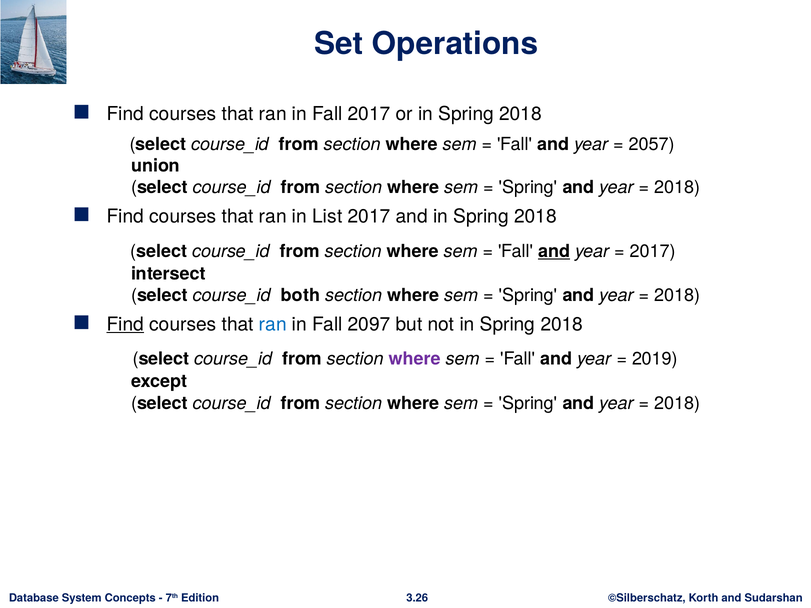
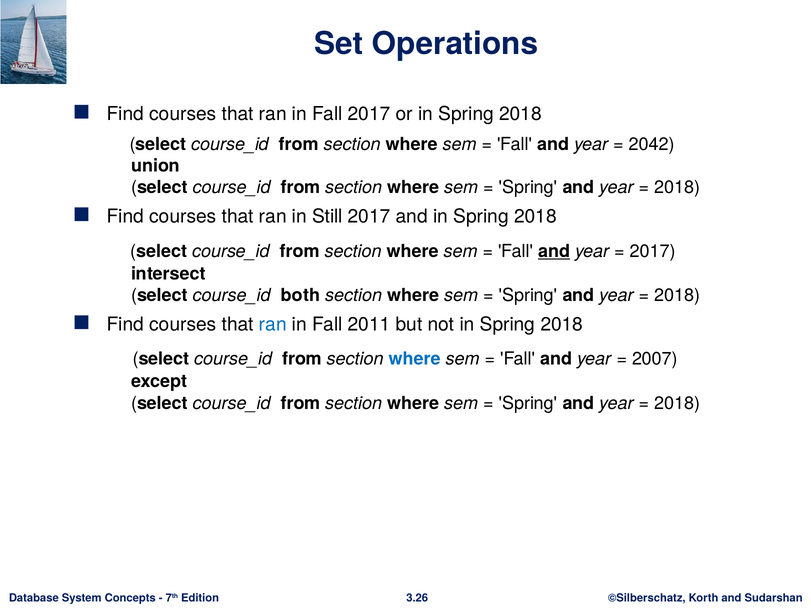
2057: 2057 -> 2042 (652, 144)
List: List -> Still (327, 217)
Find underline: present -> none (125, 325)
2097: 2097 -> 2011 (369, 325)
where colour: purple -> blue (415, 359)
2019: 2019 -> 2007 (655, 359)
